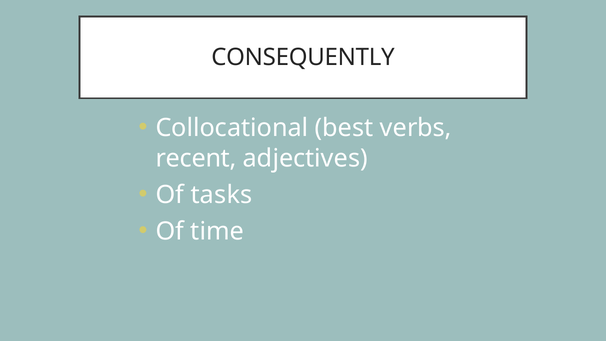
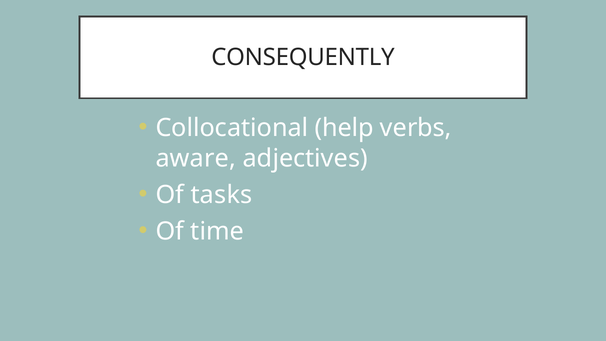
best: best -> help (344, 128)
recent: recent -> aware (196, 158)
